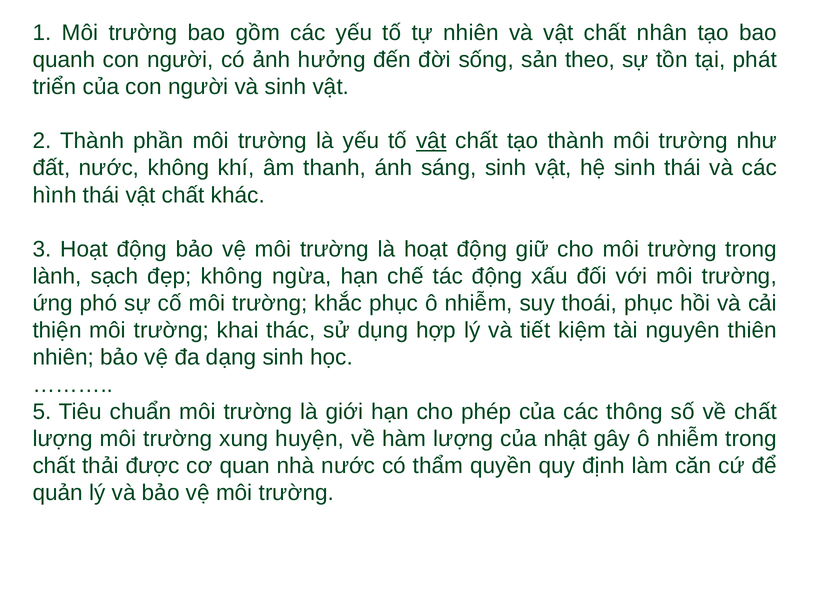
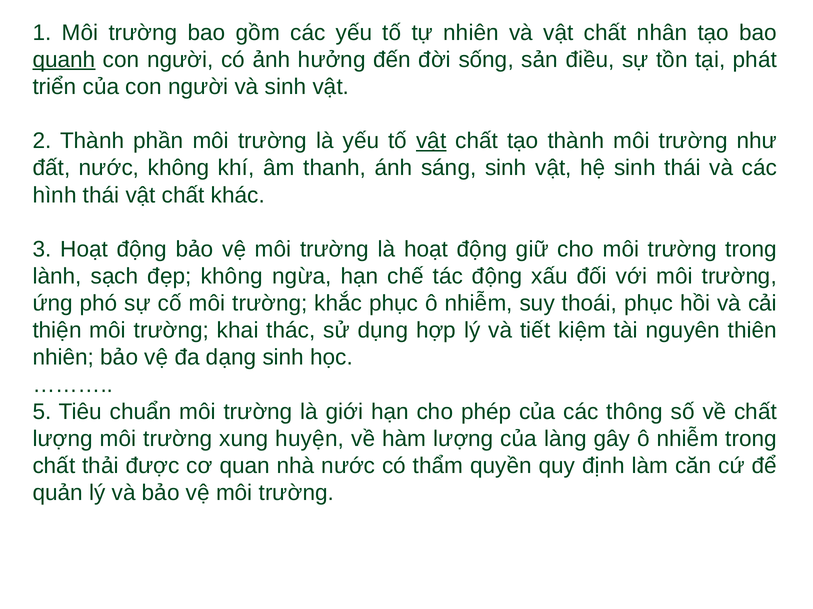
quanh underline: none -> present (64, 60)
theo: theo -> điều (590, 60)
nhật: nhật -> làng (565, 439)
